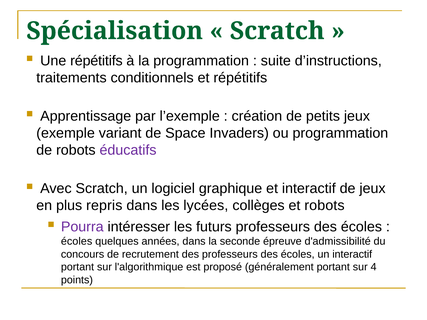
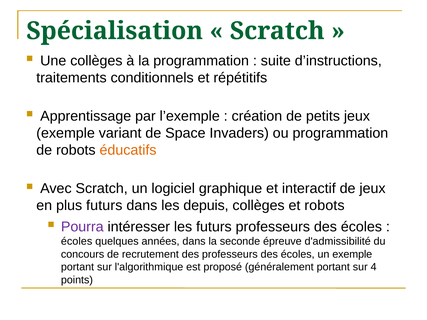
Une répétitifs: répétitifs -> collèges (96, 61)
éducatifs colour: purple -> orange (128, 150)
plus repris: repris -> futurs (104, 206)
lycées: lycées -> depuis (206, 206)
un interactif: interactif -> exemple (352, 254)
